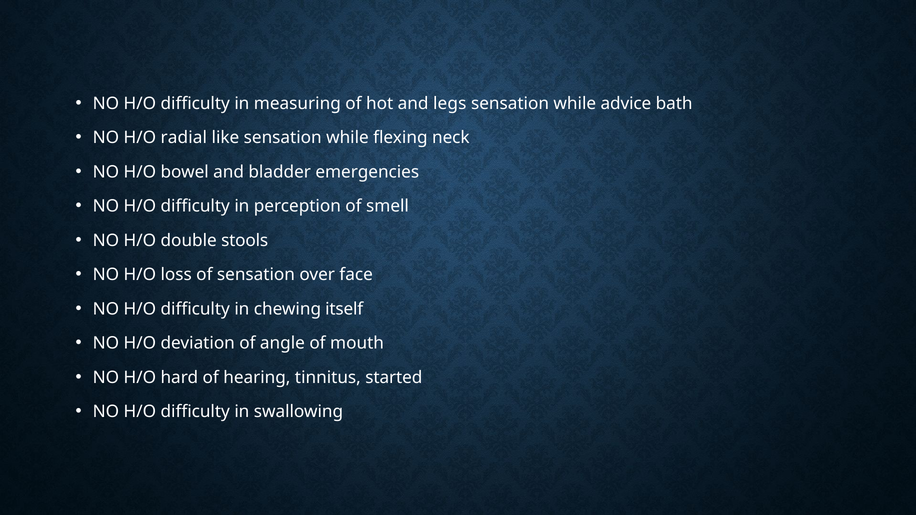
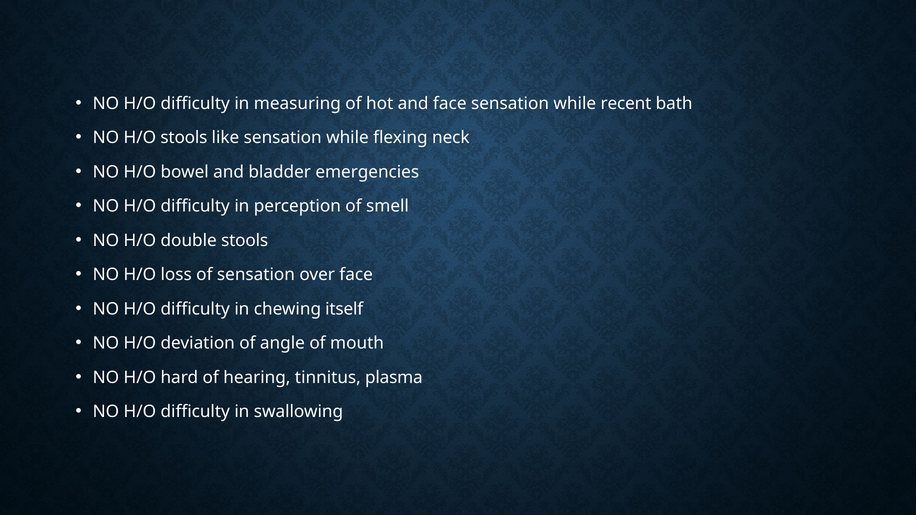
and legs: legs -> face (450, 103)
advice: advice -> recent (626, 103)
H/O radial: radial -> stools (184, 138)
started: started -> plasma (394, 378)
